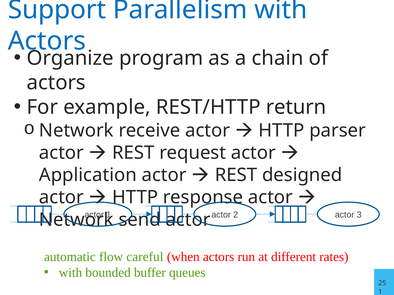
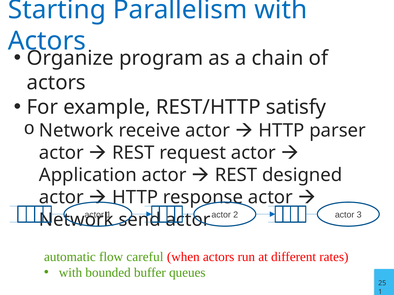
Support: Support -> Starting (57, 10)
return: return -> satisfy (296, 107)
